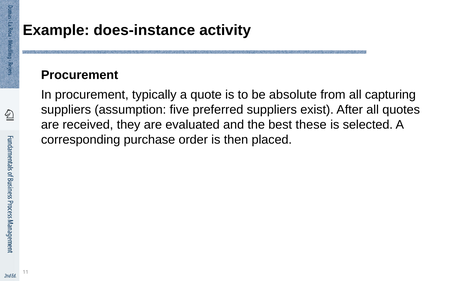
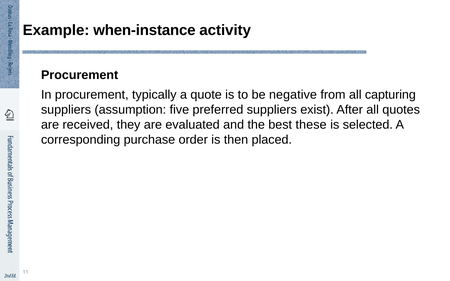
does-instance: does-instance -> when-instance (144, 30)
absolute: absolute -> negative (293, 95)
